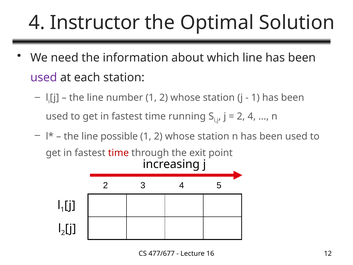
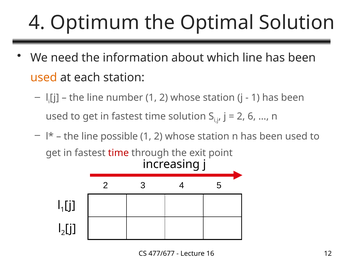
Instructor: Instructor -> Optimum (95, 23)
used colour: purple -> orange (44, 77)
time running: running -> solution (187, 116)
2 4: 4 -> 6 (252, 116)
